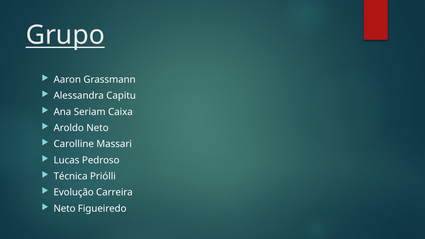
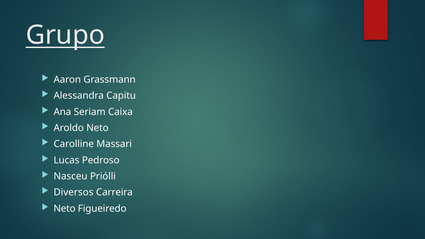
Técnica: Técnica -> Nasceu (71, 176)
Evolução: Evolução -> Diversos (74, 192)
